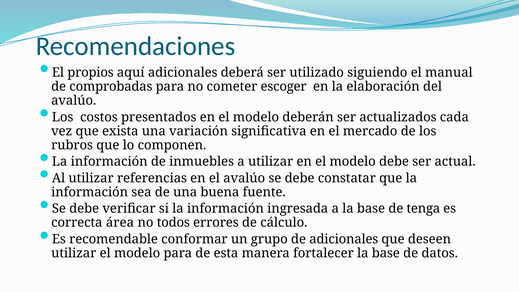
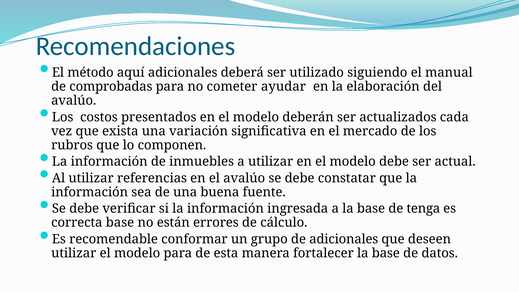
propios: propios -> método (91, 73)
escoger: escoger -> ayudar (283, 87)
correcta área: área -> base (120, 223)
todos: todos -> están (173, 223)
